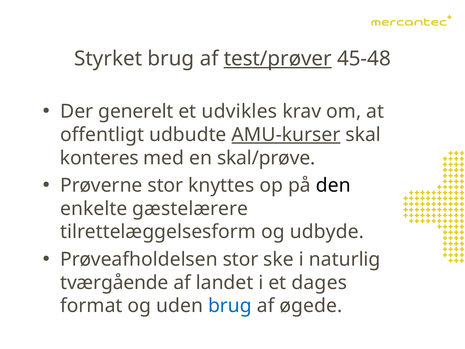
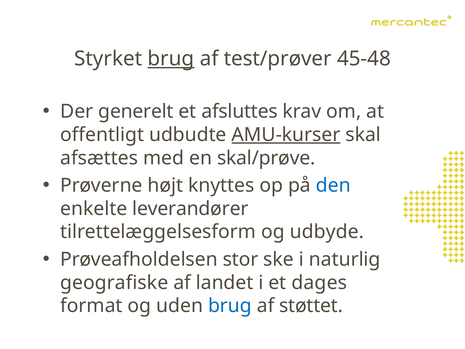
brug underline: none -> present (171, 59)
test/prøver underline: present -> none (278, 59)
udvikles: udvikles -> afsluttes (240, 111)
konteres: konteres -> afsættes (99, 158)
Prøverne stor: stor -> højt (165, 185)
den colour: black -> blue (333, 185)
gæstelærere: gæstelærere -> leverandører (190, 209)
tværgående: tværgående -> geografiske (114, 282)
øgede: øgede -> støttet (311, 306)
